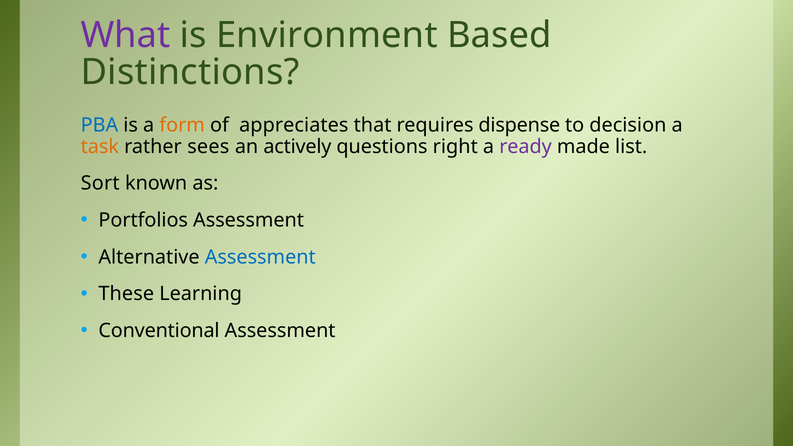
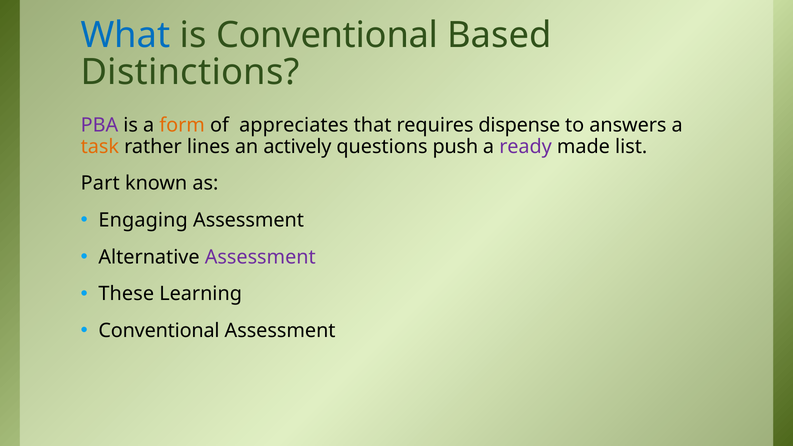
What colour: purple -> blue (126, 35)
is Environment: Environment -> Conventional (327, 35)
PBA colour: blue -> purple (99, 125)
decision: decision -> answers (628, 125)
sees: sees -> lines (208, 147)
right: right -> push (455, 147)
Sort: Sort -> Part (100, 183)
Portfolios: Portfolios -> Engaging (143, 220)
Assessment colour: blue -> purple (260, 257)
